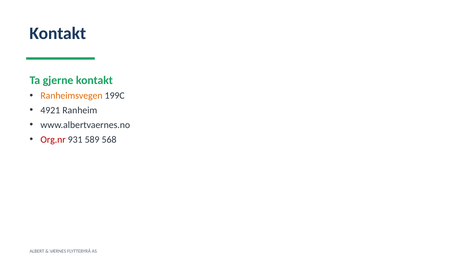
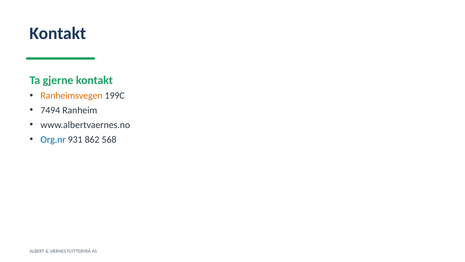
4921: 4921 -> 7494 (50, 110)
Org.nr colour: red -> blue (53, 139)
589: 589 -> 862 (92, 139)
